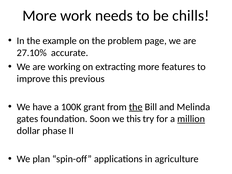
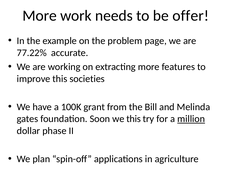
chills: chills -> offer (191, 16)
27.10%: 27.10% -> 77.22% (32, 53)
previous: previous -> societies (87, 79)
the underline: present -> none (136, 107)
